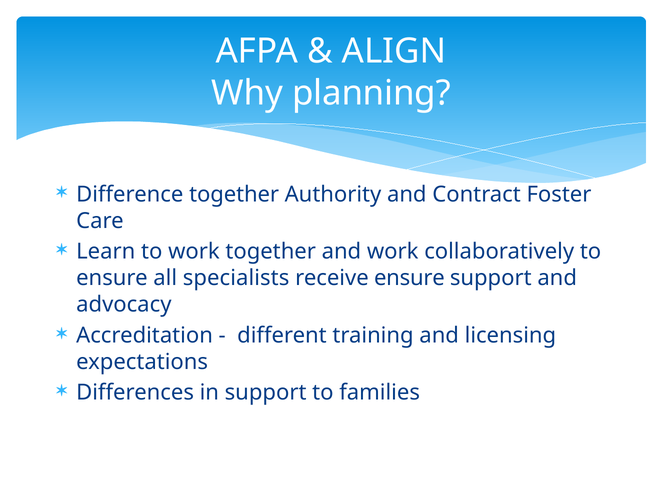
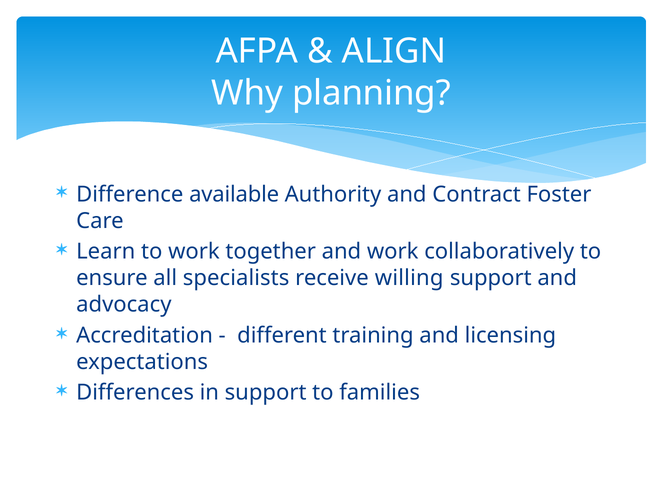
Difference together: together -> available (234, 194)
receive ensure: ensure -> willing (409, 278)
